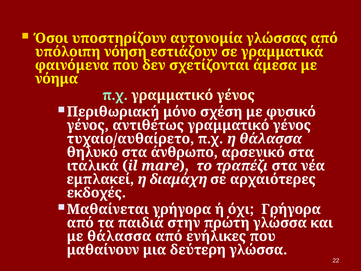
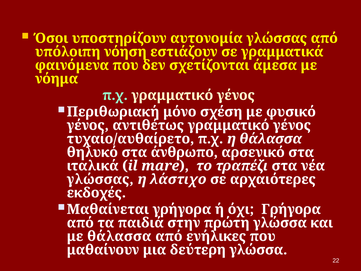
εμπλακεί: εμπλακεί -> γλώσσας (100, 179)
διαμάχη: διαμάχη -> λάστιχο (178, 179)
